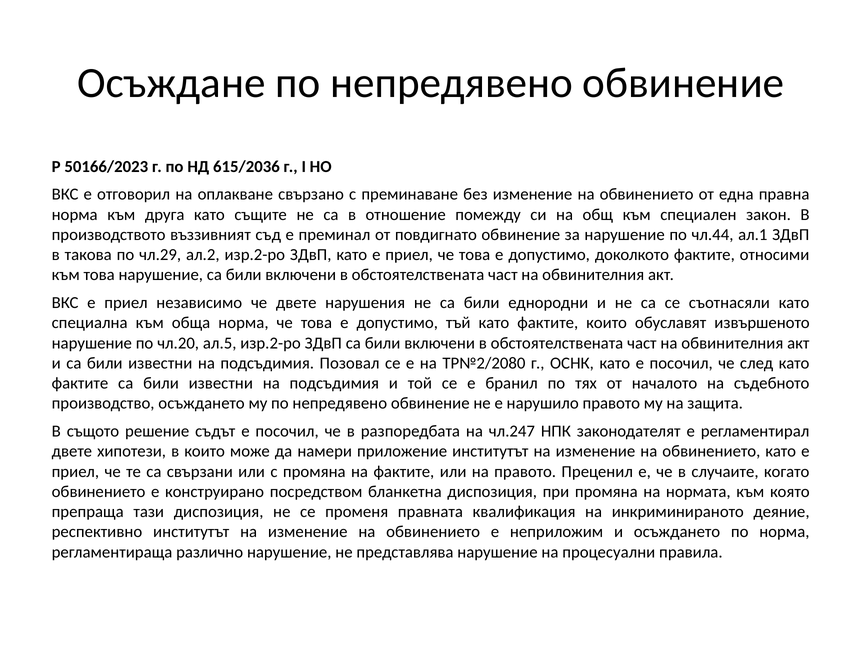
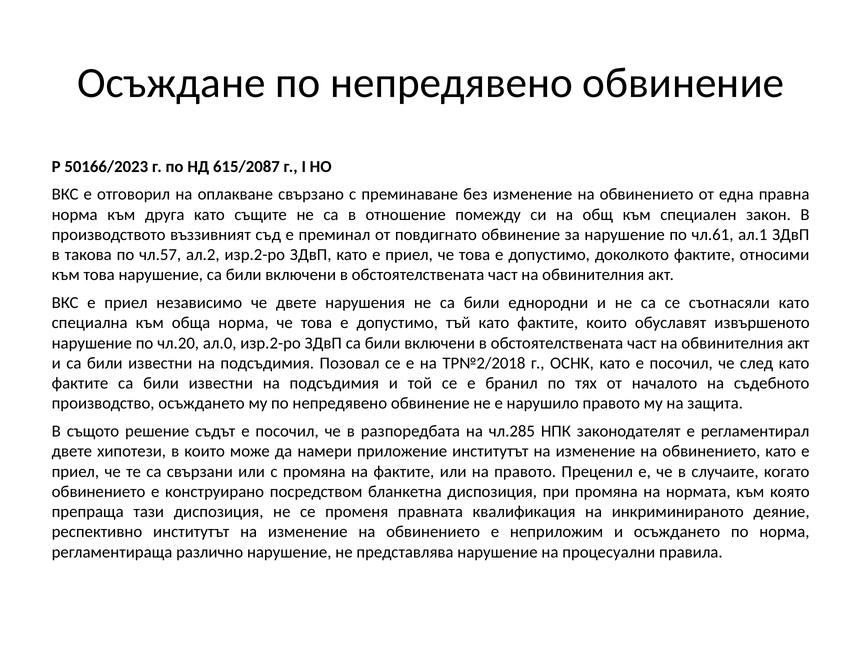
615/2036: 615/2036 -> 615/2087 (246, 166)
чл.44: чл.44 -> чл.61 (712, 234)
чл.29: чл.29 -> чл.57 (160, 255)
ал.5: ал.5 -> ал.0 (220, 343)
ТР№2/2080: ТР№2/2080 -> ТР№2/2018 (484, 363)
чл.247: чл.247 -> чл.285 (512, 431)
